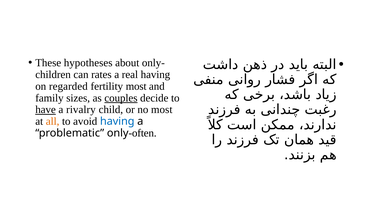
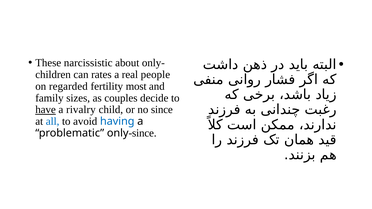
hypotheses: hypotheses -> narcissistic (88, 63)
real having: having -> people (155, 75)
couples underline: present -> none (121, 98)
no most: most -> since (162, 110)
all colour: orange -> blue (53, 121)
often: often -> since (143, 133)
